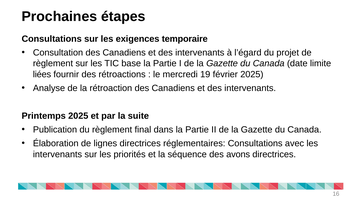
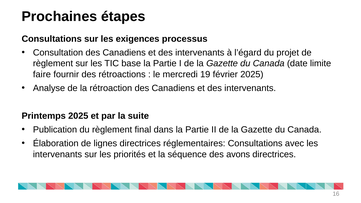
temporaire: temporaire -> processus (185, 39)
liées: liées -> faire (42, 74)
